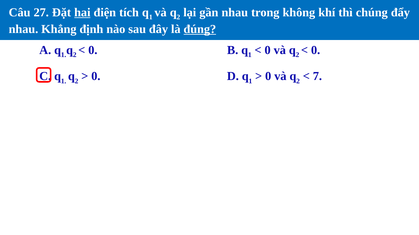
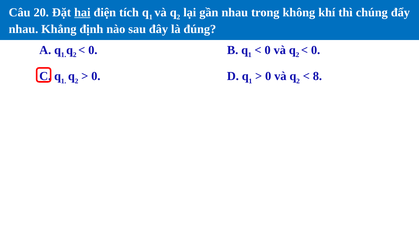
27: 27 -> 20 (41, 13)
đúng underline: present -> none (200, 29)
7: 7 -> 8 (317, 77)
